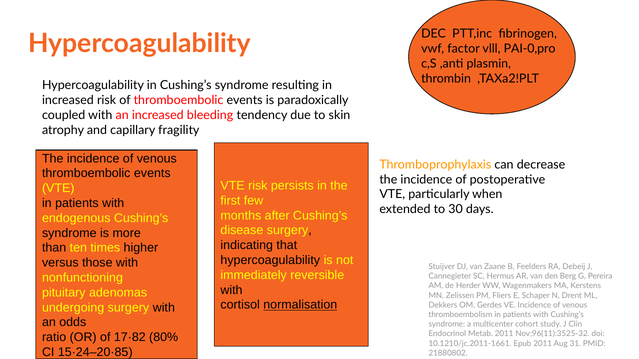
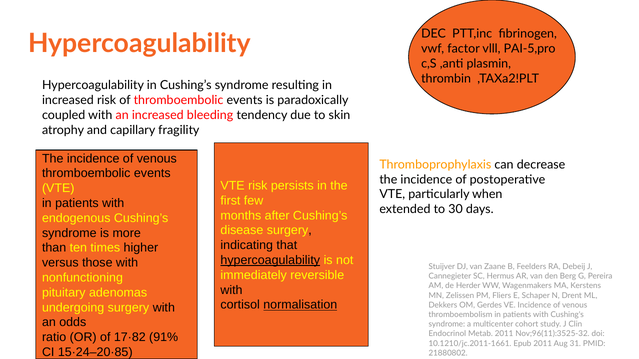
PAI-0,pro: PAI-0,pro -> PAI-5,pro (530, 49)
hypercoagulability underline: none -> present (270, 260)
80%: 80% -> 91% (164, 338)
